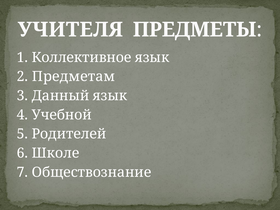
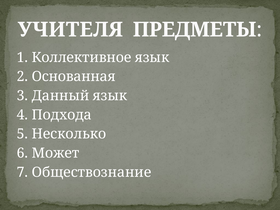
Предметам: Предметам -> Основанная (74, 77)
Учебной: Учебной -> Подхода (62, 115)
Родителей: Родителей -> Несколько (69, 134)
Школе: Школе -> Может (56, 153)
